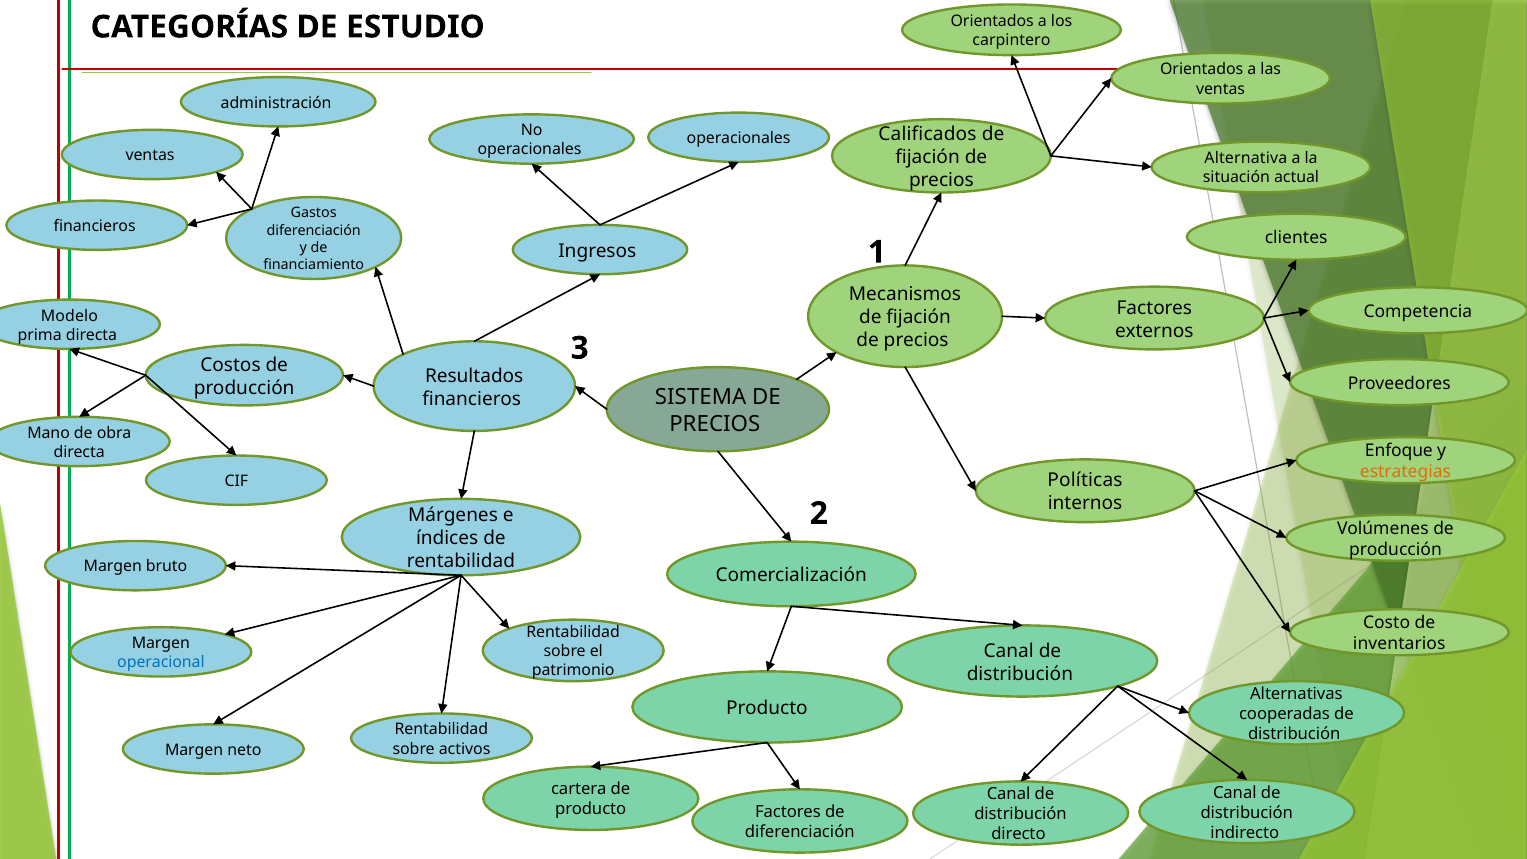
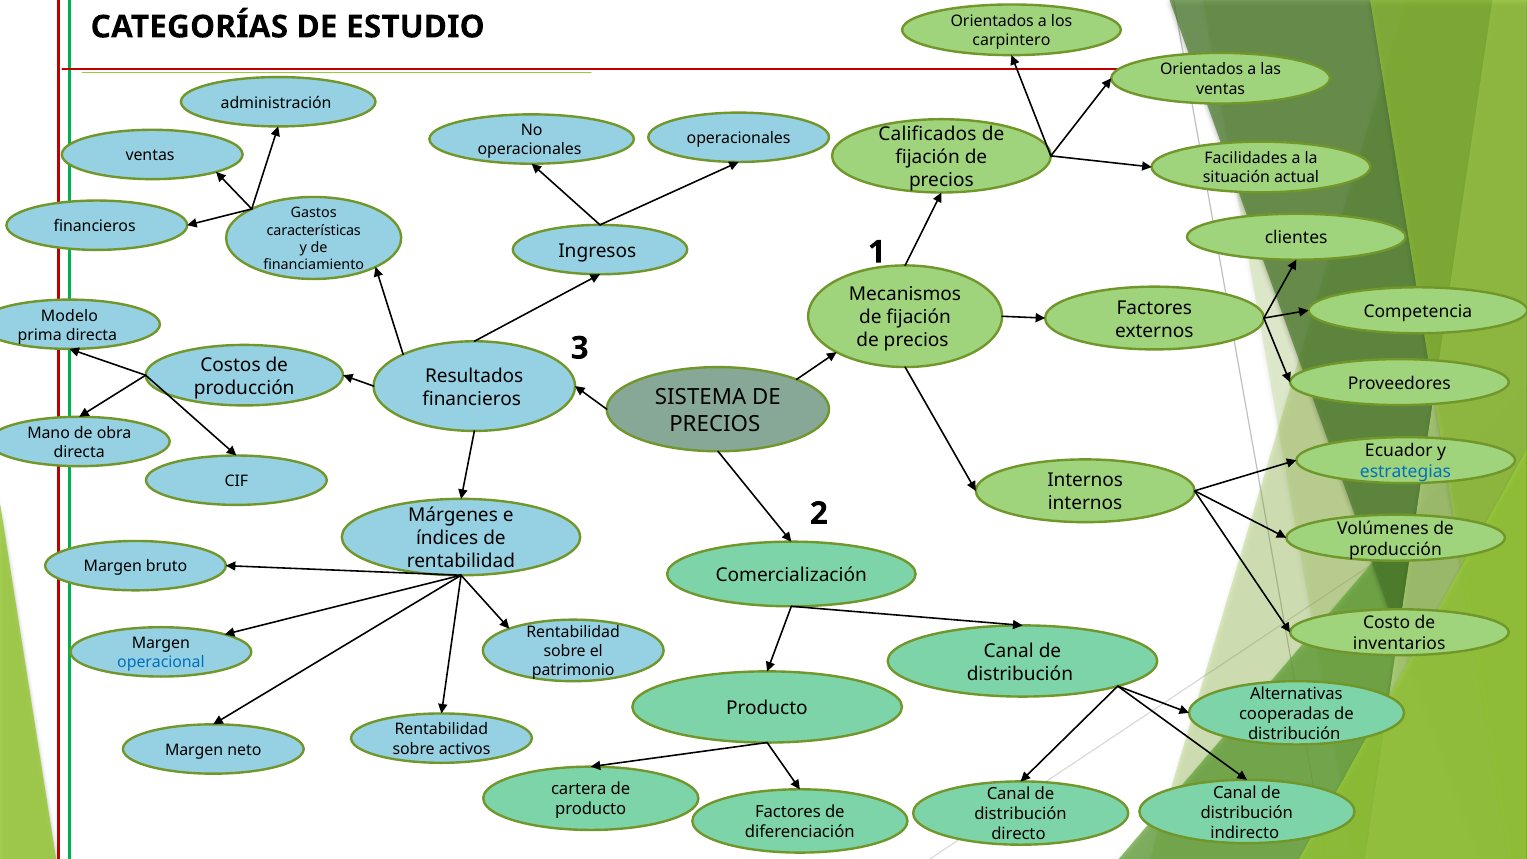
Alternativa: Alternativa -> Facilidades (1246, 158)
diferenciación: diferenciación -> características (314, 230)
Enfoque: Enfoque -> Ecuador (1399, 451)
estrategias colour: orange -> blue (1405, 472)
Políticas: Políticas -> Internos (1085, 481)
